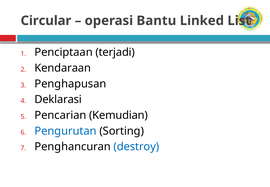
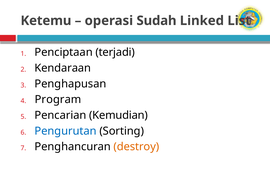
Circular: Circular -> Ketemu (46, 21)
Bantu: Bantu -> Sudah (157, 21)
Deklarasi: Deklarasi -> Program (58, 99)
destroy colour: blue -> orange (136, 147)
